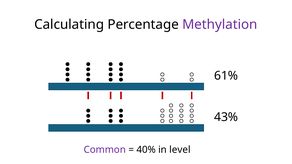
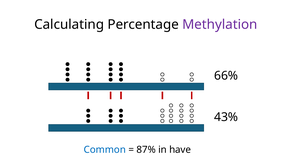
61%: 61% -> 66% (226, 76)
Common colour: purple -> blue (105, 150)
40%: 40% -> 87% (146, 150)
level: level -> have (180, 150)
